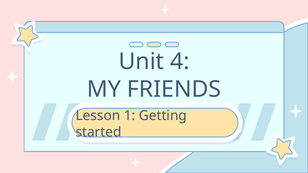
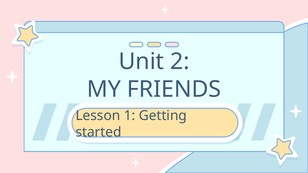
4: 4 -> 2 (180, 62)
